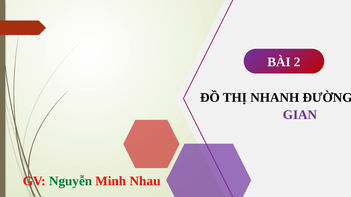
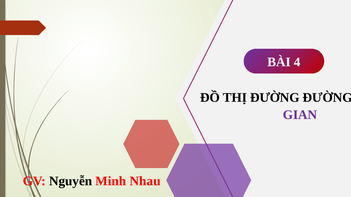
2: 2 -> 4 (297, 62)
THỊ NHANH: NHANH -> ĐƯỜNG (275, 98)
Nguyễn colour: green -> black (71, 181)
